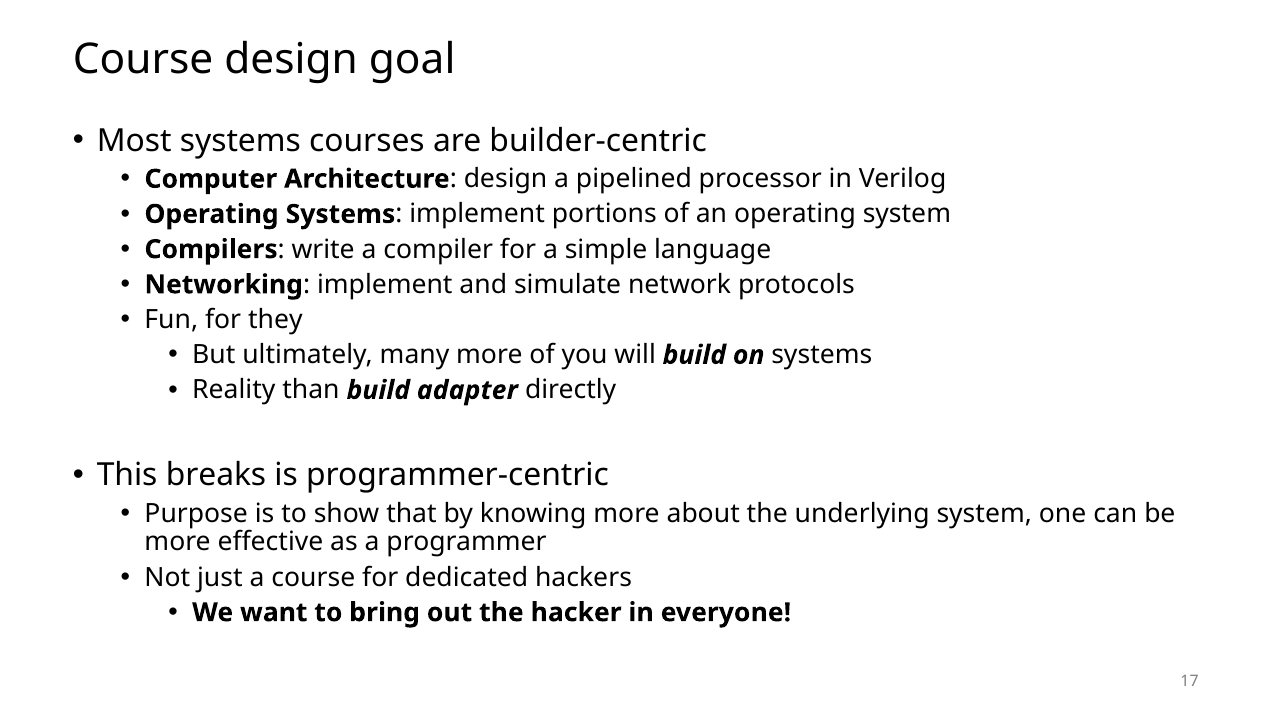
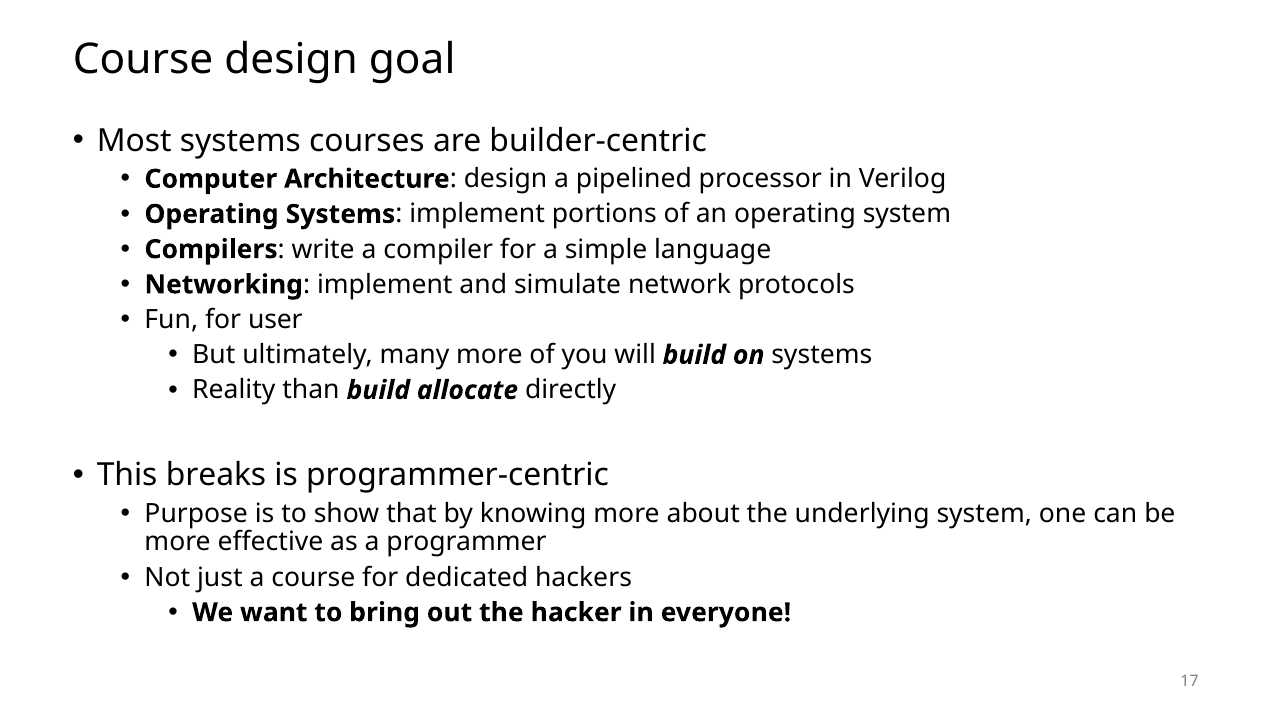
they: they -> user (275, 320)
adapter: adapter -> allocate (467, 390)
